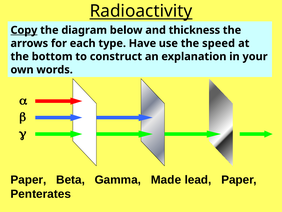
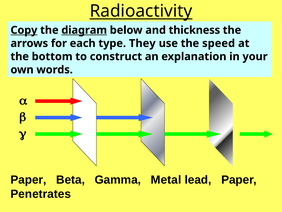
diagram underline: none -> present (84, 30)
Have: Have -> They (142, 43)
Made: Made -> Metal (166, 179)
Penterates: Penterates -> Penetrates (41, 193)
